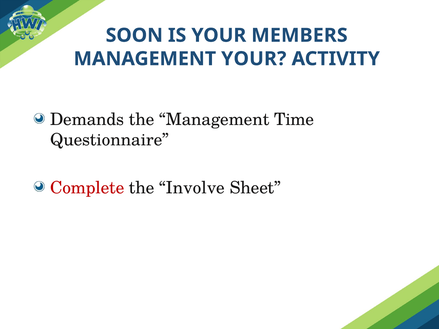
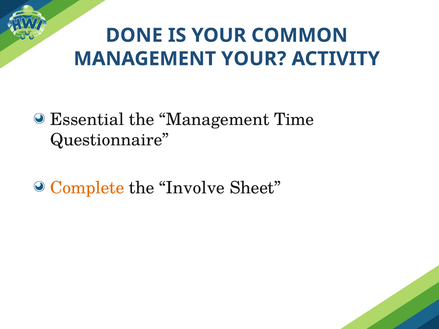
SOON: SOON -> DONE (134, 35)
MEMBERS: MEMBERS -> COMMON (300, 35)
Demands: Demands -> Essential (87, 120)
Complete colour: red -> orange (87, 188)
